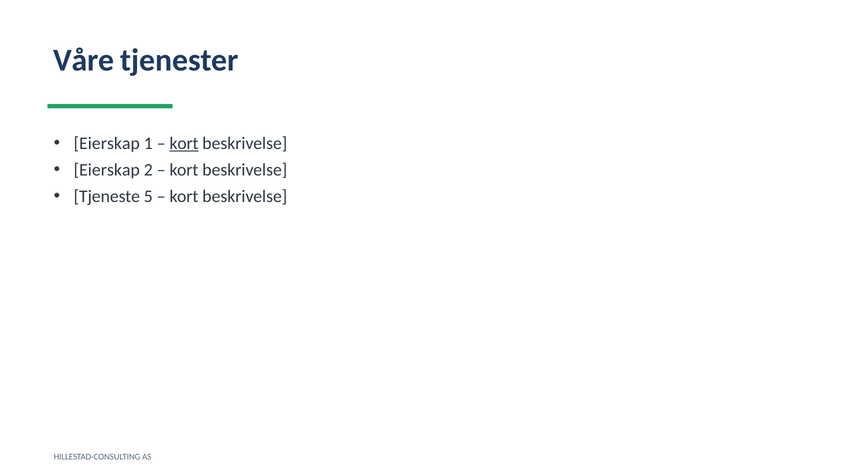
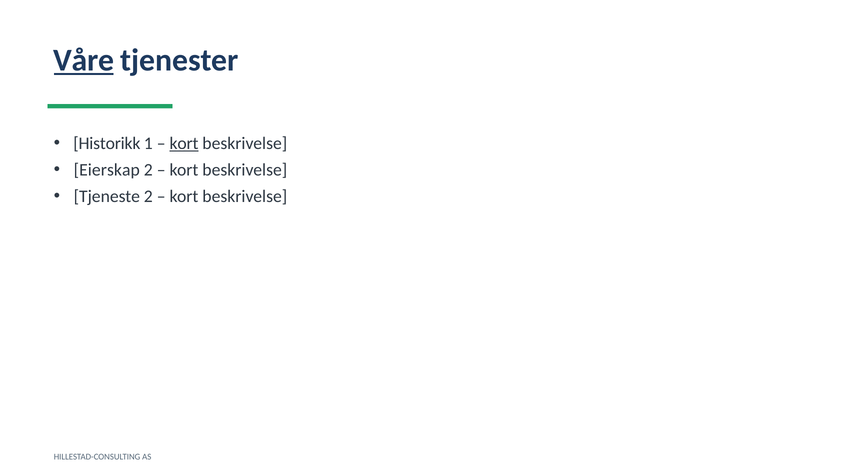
Våre underline: none -> present (84, 60)
Eierskap: Eierskap -> Historikk (107, 143)
Tjeneste 5: 5 -> 2 (148, 196)
